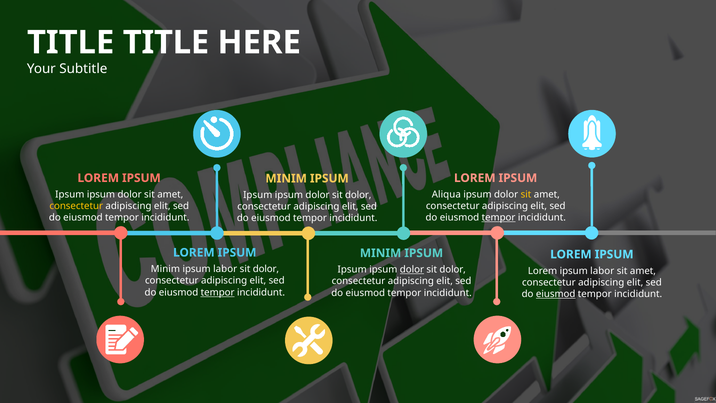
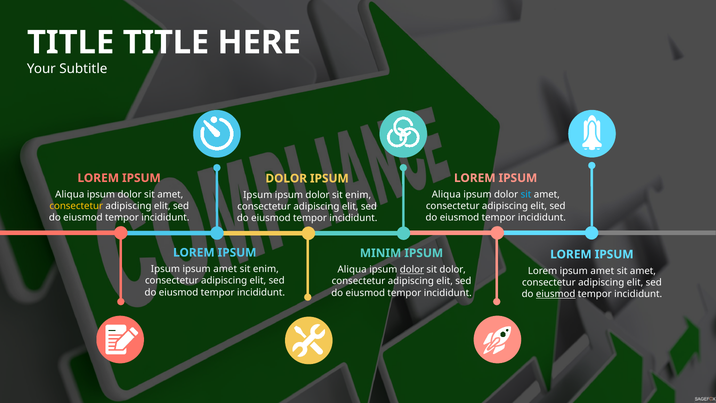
MINIM: MINIM -> DOLOR (286, 178)
Ipsum: Ipsum -> Aliqua (70, 194)
sit colour: yellow -> light blue (526, 194)
dolor: dolor -> enim (358, 195)
tempor underline: present -> none (499, 218)
Minim: Minim -> Ipsum (165, 269)
labor: labor -> amet (225, 269)
dolor: dolor -> enim (266, 269)
Ipsum: Ipsum -> Aliqua (352, 269)
Lorem ipsum labor: labor -> amet (602, 271)
tempor underline: present -> none (218, 292)
